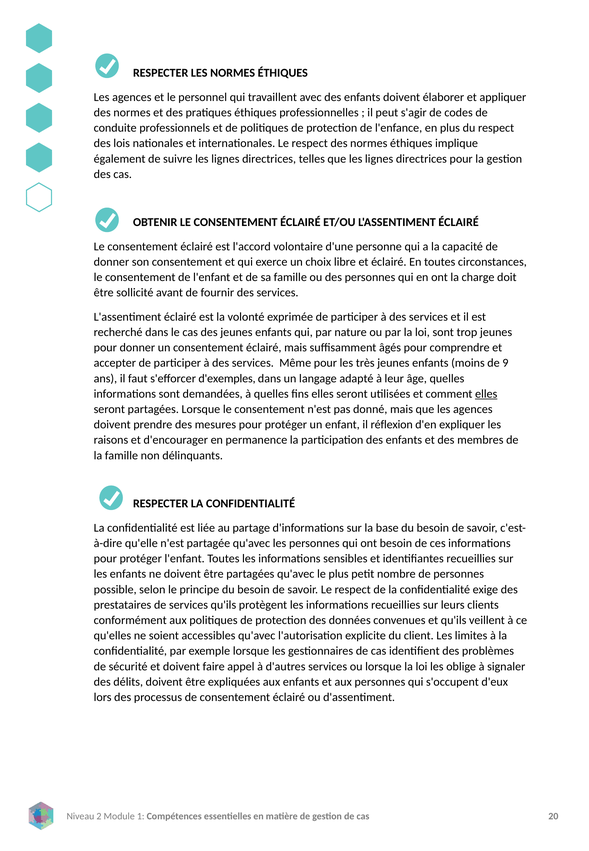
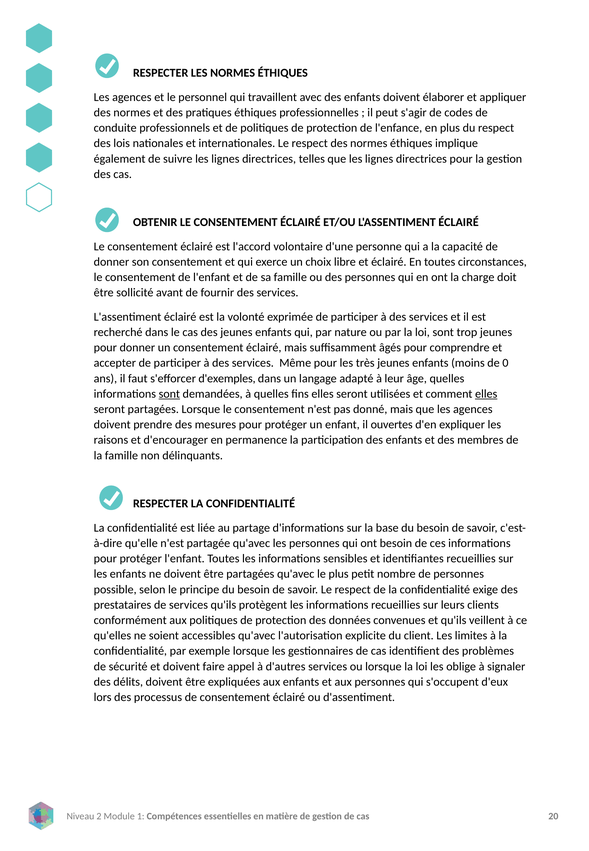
9: 9 -> 0 (505, 363)
sont underline: none -> present (169, 394)
réflexion: réflexion -> ouvertes (392, 425)
